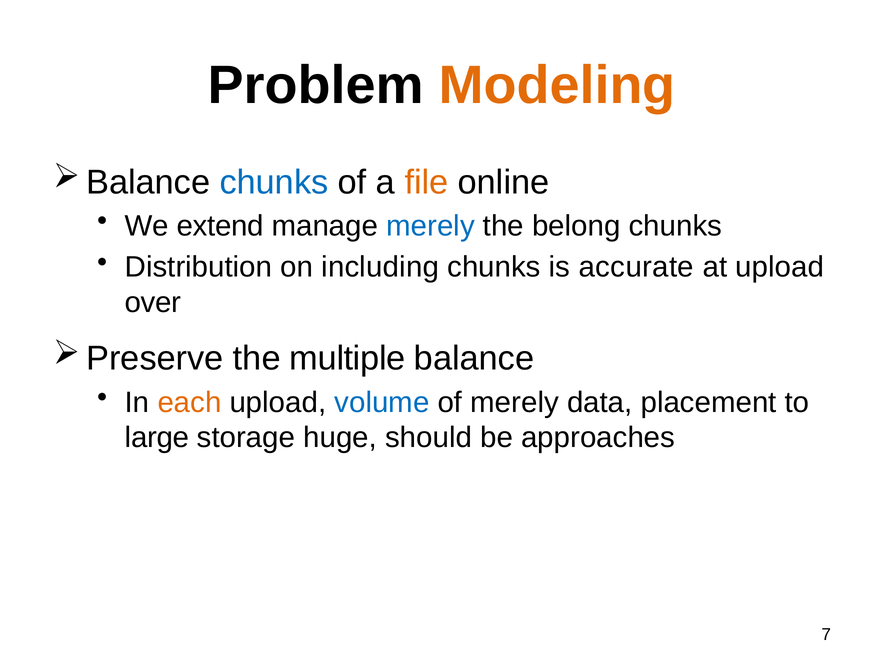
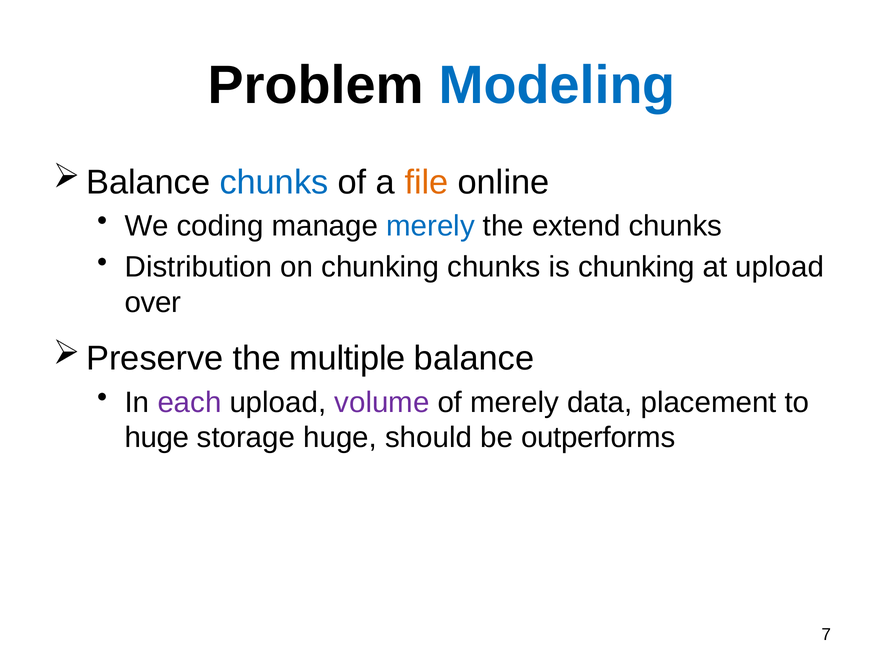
Modeling colour: orange -> blue (557, 86)
extend: extend -> coding (220, 226)
belong: belong -> extend (576, 226)
on including: including -> chunking (380, 267)
is accurate: accurate -> chunking (637, 267)
each colour: orange -> purple (189, 402)
volume colour: blue -> purple (382, 402)
large: large -> huge (157, 438)
approaches: approaches -> outperforms (598, 438)
